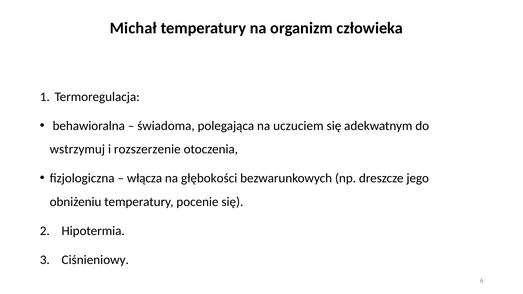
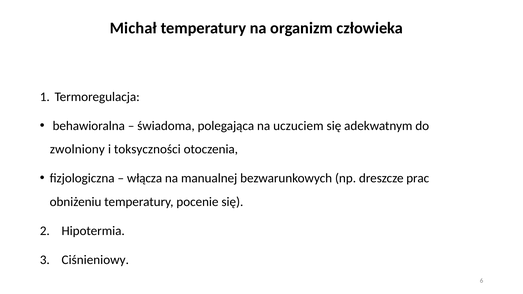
wstrzymuj: wstrzymuj -> zwolniony (77, 149)
rozszerzenie: rozszerzenie -> toksyczności (147, 149)
głębokości: głębokości -> manualnej (209, 178)
jego: jego -> prac (418, 178)
